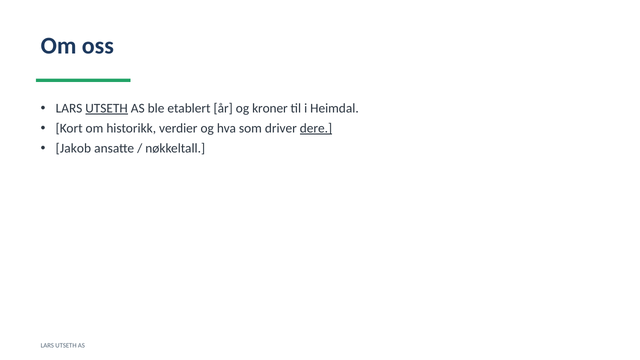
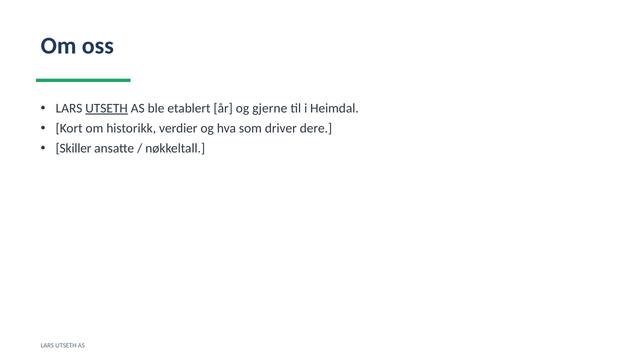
kroner: kroner -> gjerne (270, 108)
dere underline: present -> none (316, 128)
Jakob: Jakob -> Skiller (74, 148)
